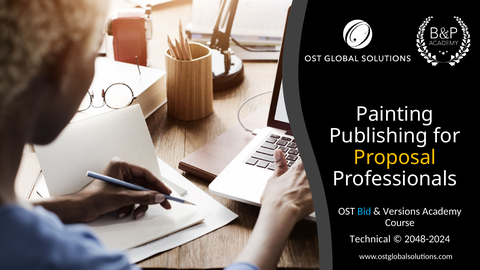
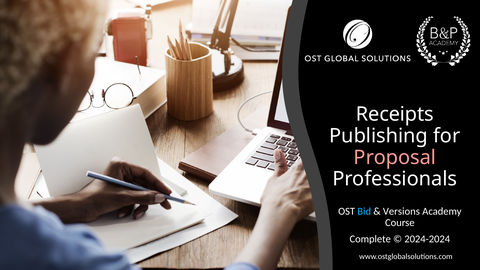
Painting: Painting -> Receipts (395, 114)
Proposal colour: yellow -> pink (395, 157)
Technical: Technical -> Complete (370, 239)
2048-2024: 2048-2024 -> 2024-2024 (427, 239)
